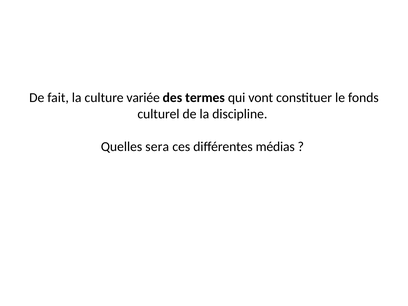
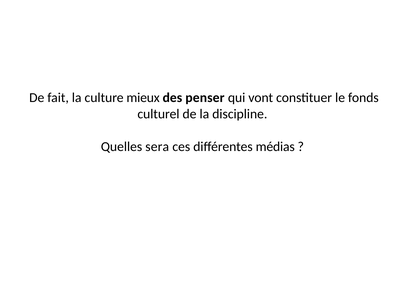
variée: variée -> mieux (143, 98)
termes: termes -> penser (205, 98)
